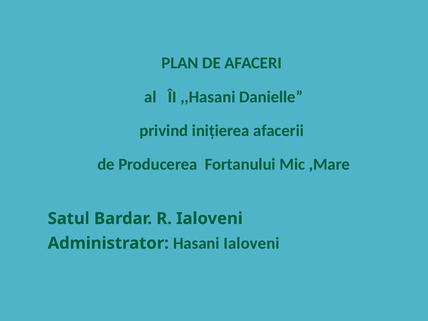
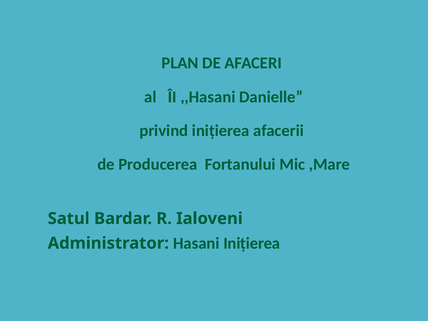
Hasani Ialoveni: Ialoveni -> Iniţierea (252, 243)
